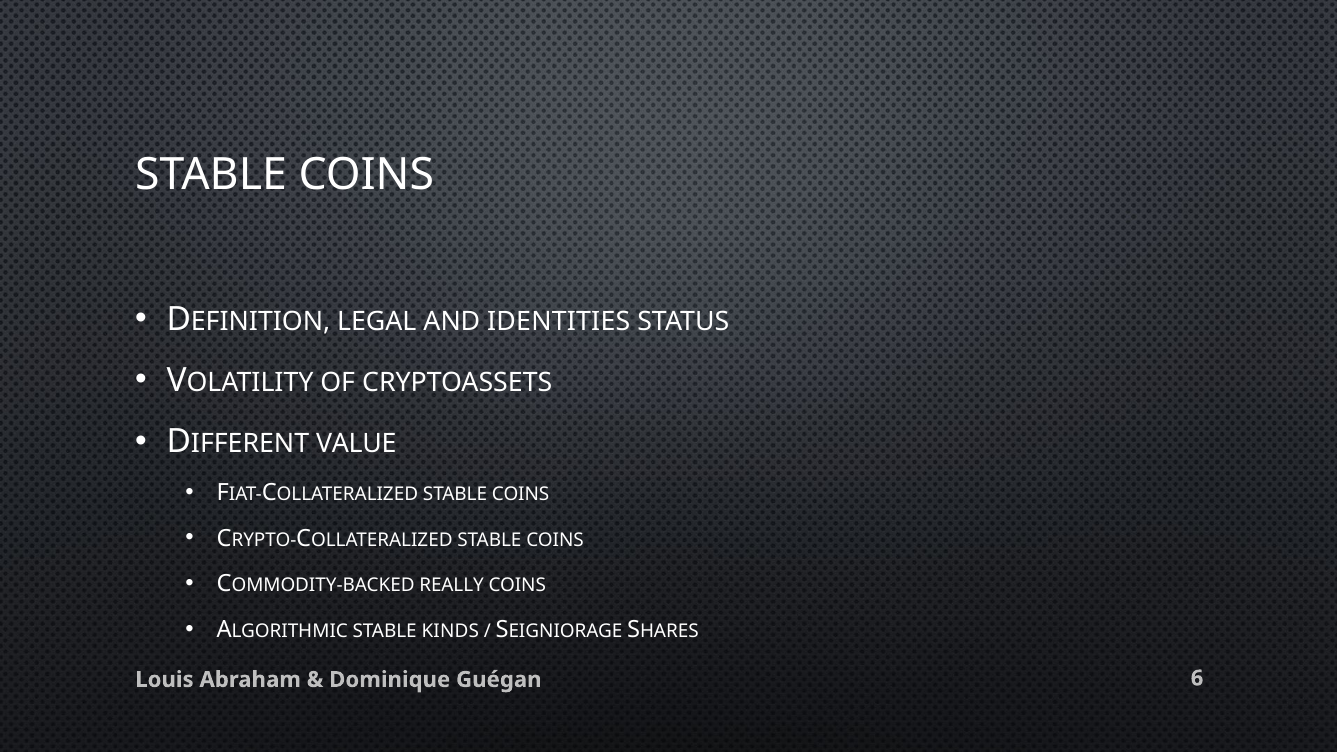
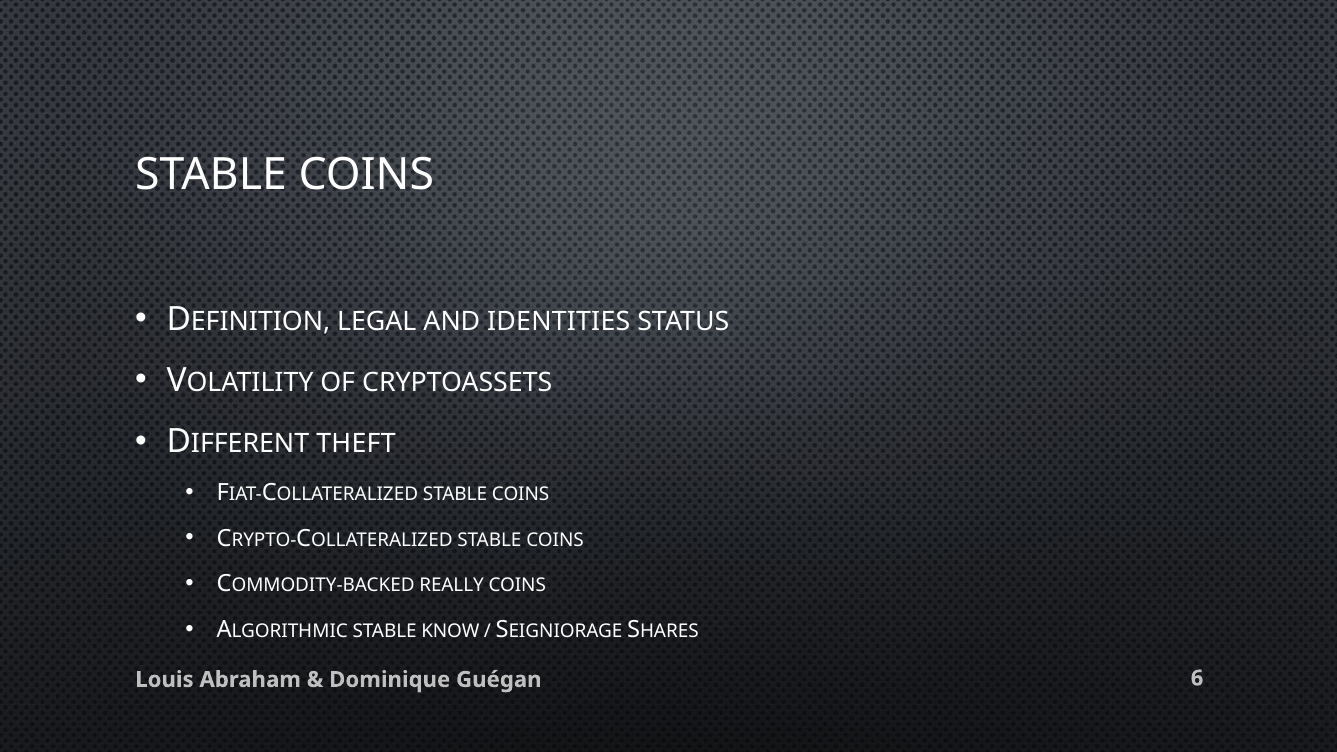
VALUE: VALUE -> THEFT (356, 444)
KINDS: KINDS -> KNOW (450, 631)
